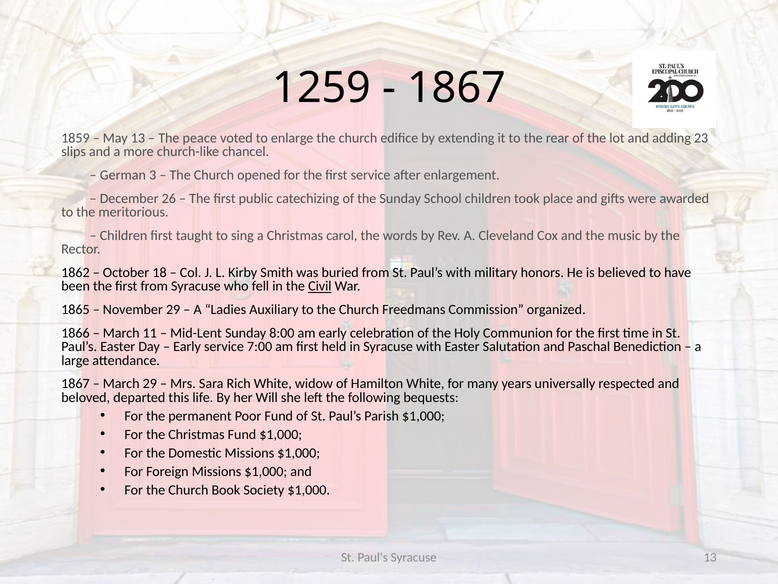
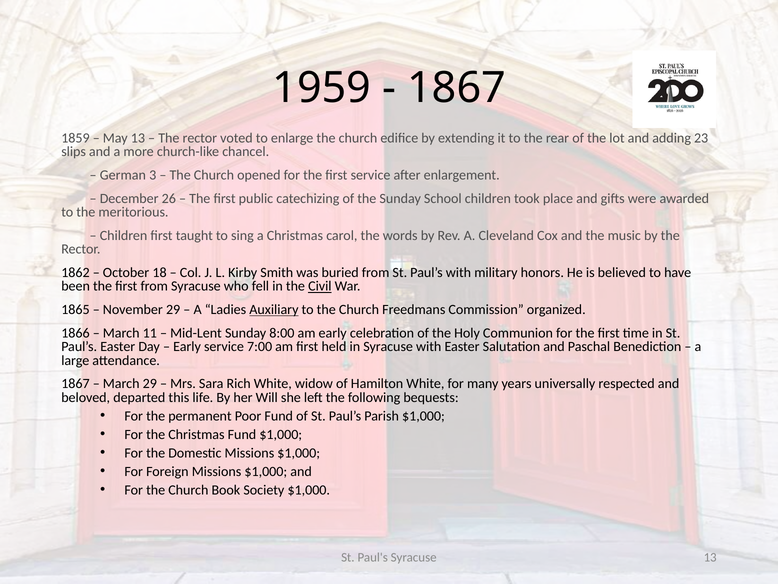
1259: 1259 -> 1959 (322, 88)
peace: peace -> rector (200, 138)
Auxiliary underline: none -> present (274, 309)
